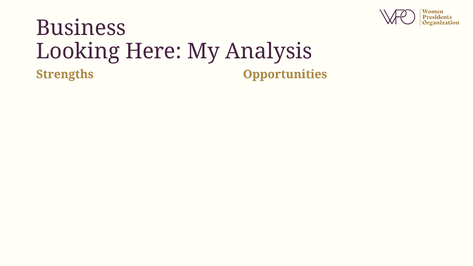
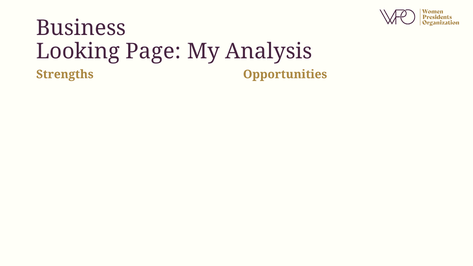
Here: Here -> Page (153, 51)
